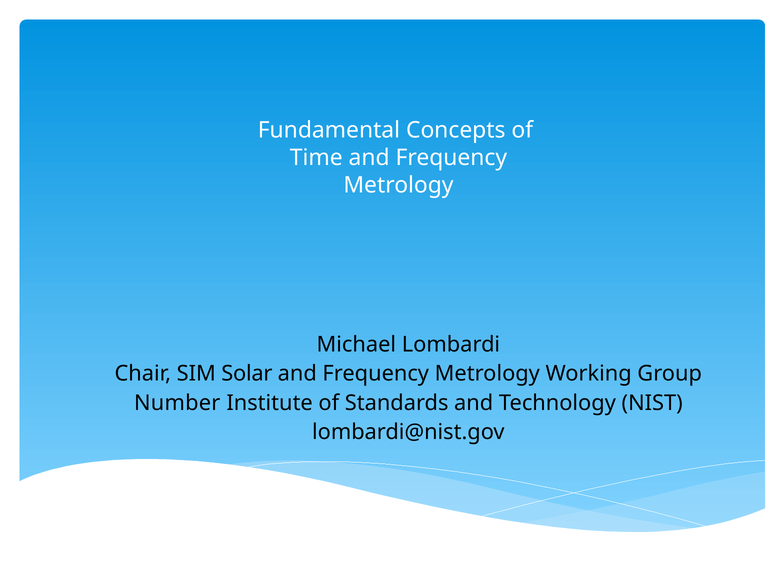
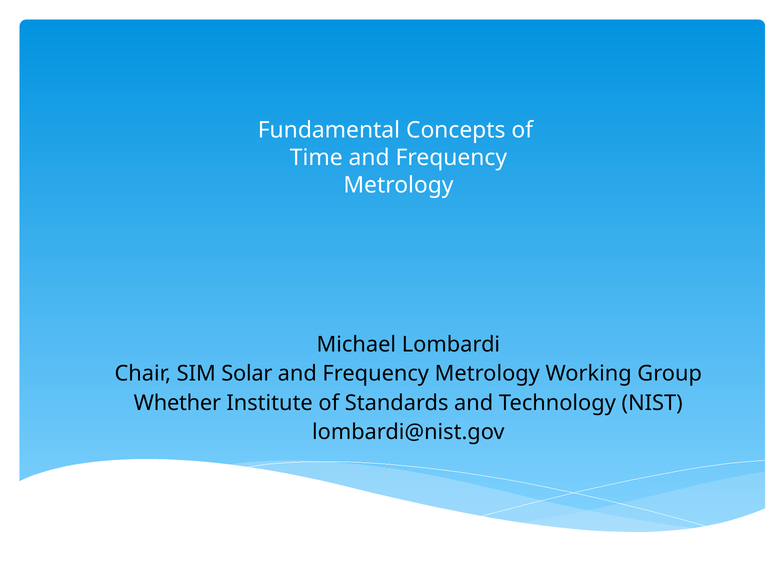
Number: Number -> Whether (177, 403)
